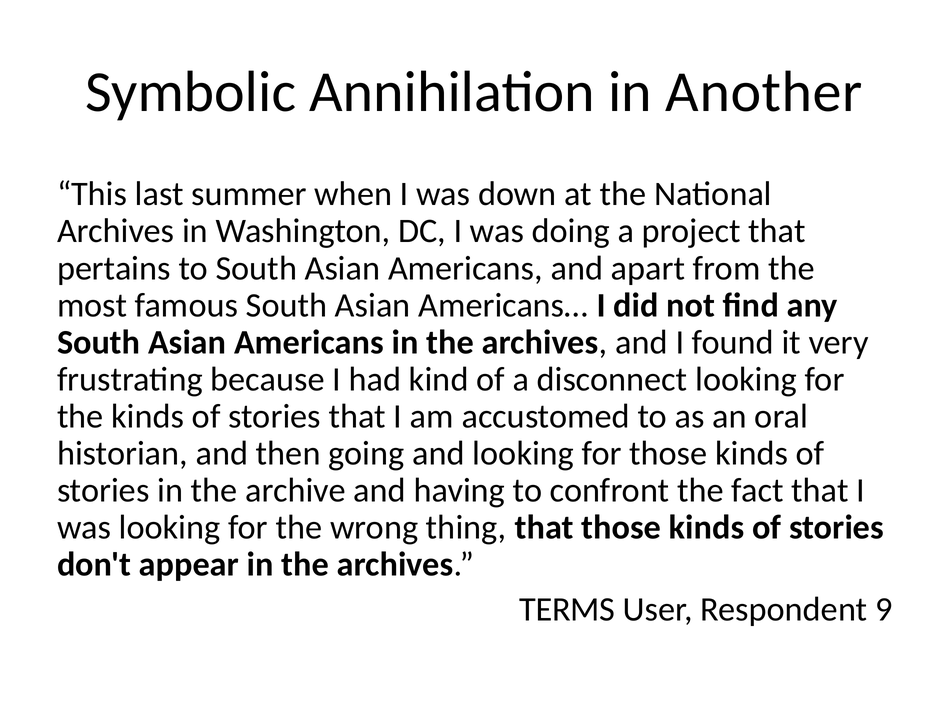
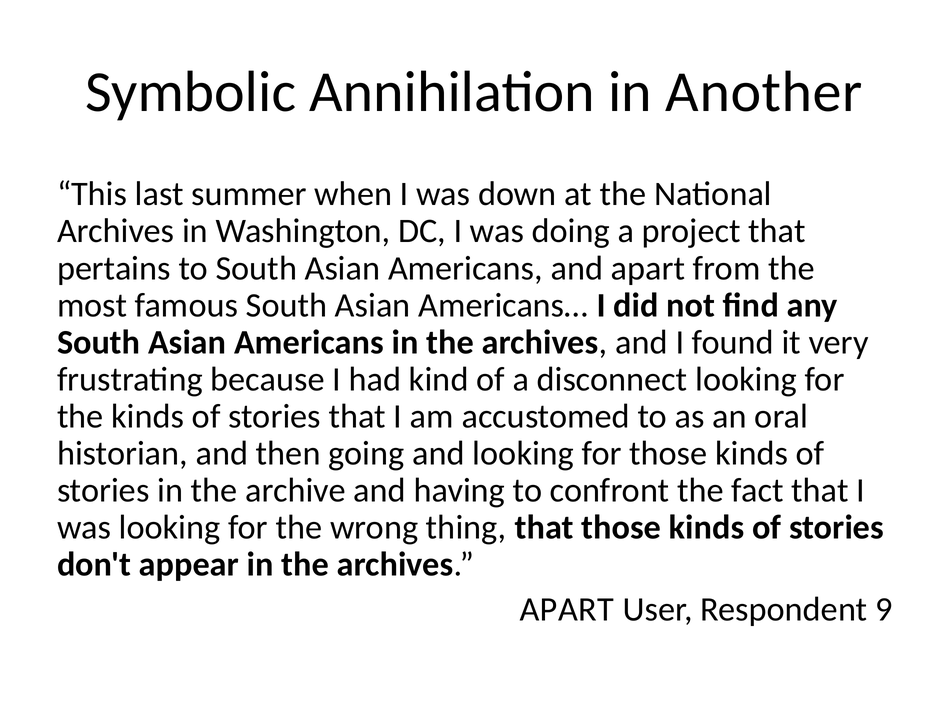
TERMS: TERMS -> APART (567, 609)
